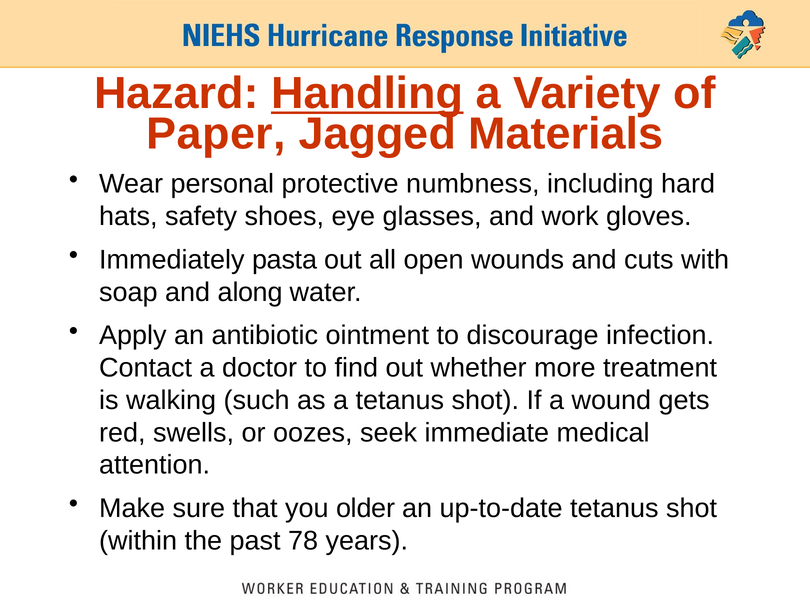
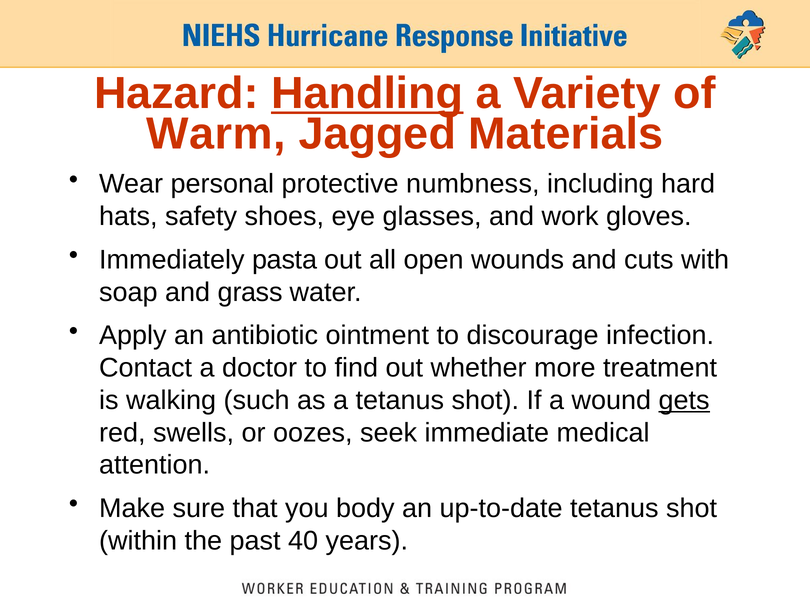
Paper: Paper -> Warm (216, 134)
along: along -> grass (250, 292)
gets underline: none -> present (684, 401)
older: older -> body (366, 509)
78: 78 -> 40 (303, 541)
